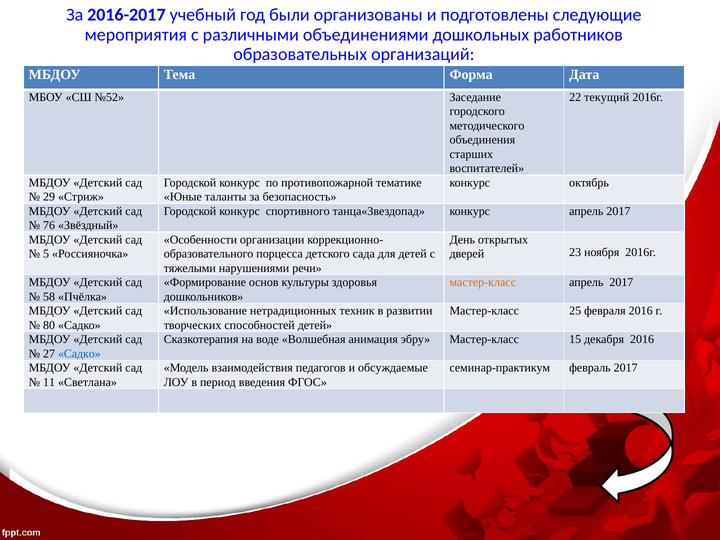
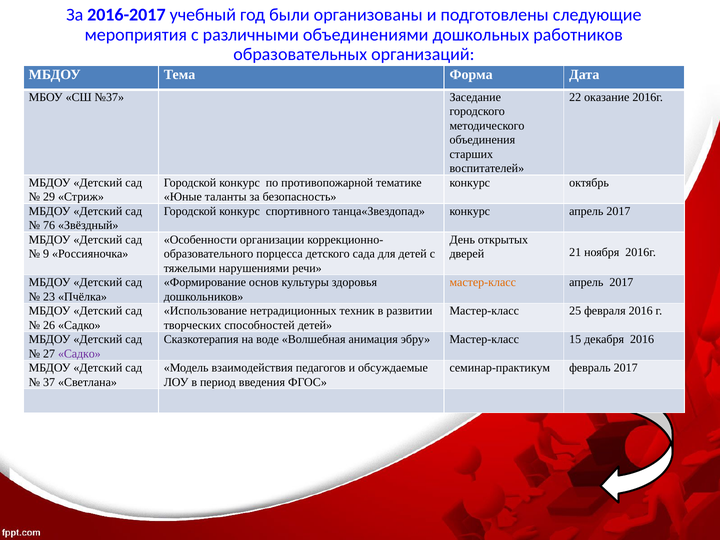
№52: №52 -> №37 (109, 97)
текущий: текущий -> оказание (607, 97)
5: 5 -> 9 (46, 254)
23: 23 -> 21 (575, 252)
58: 58 -> 23 (49, 297)
80: 80 -> 26 (49, 325)
Садко colour: blue -> purple (79, 354)
11: 11 -> 37 (49, 382)
